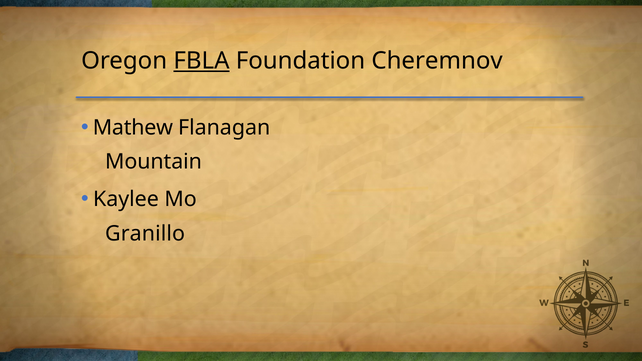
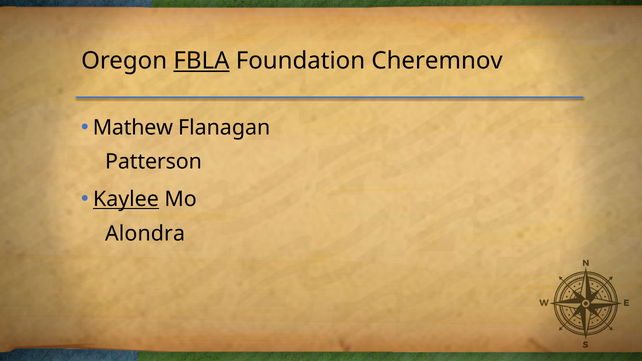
Mountain: Mountain -> Patterson (153, 162)
Kaylee underline: none -> present (126, 199)
Granillo: Granillo -> Alondra (145, 234)
